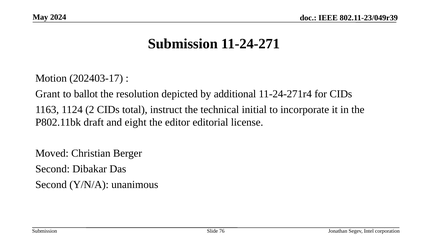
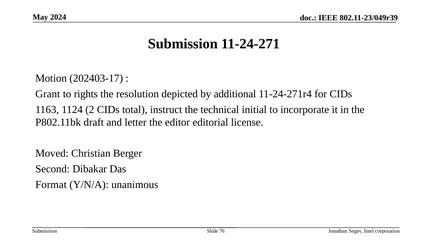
ballot: ballot -> rights (86, 94)
eight: eight -> letter (136, 122)
Second: Second -> Format (51, 184)
